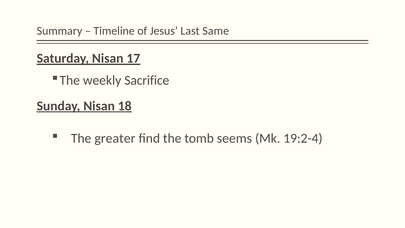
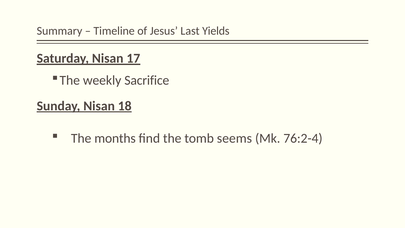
Same: Same -> Yields (216, 31)
greater: greater -> months (115, 138)
19:2-4: 19:2-4 -> 76:2-4 (303, 138)
